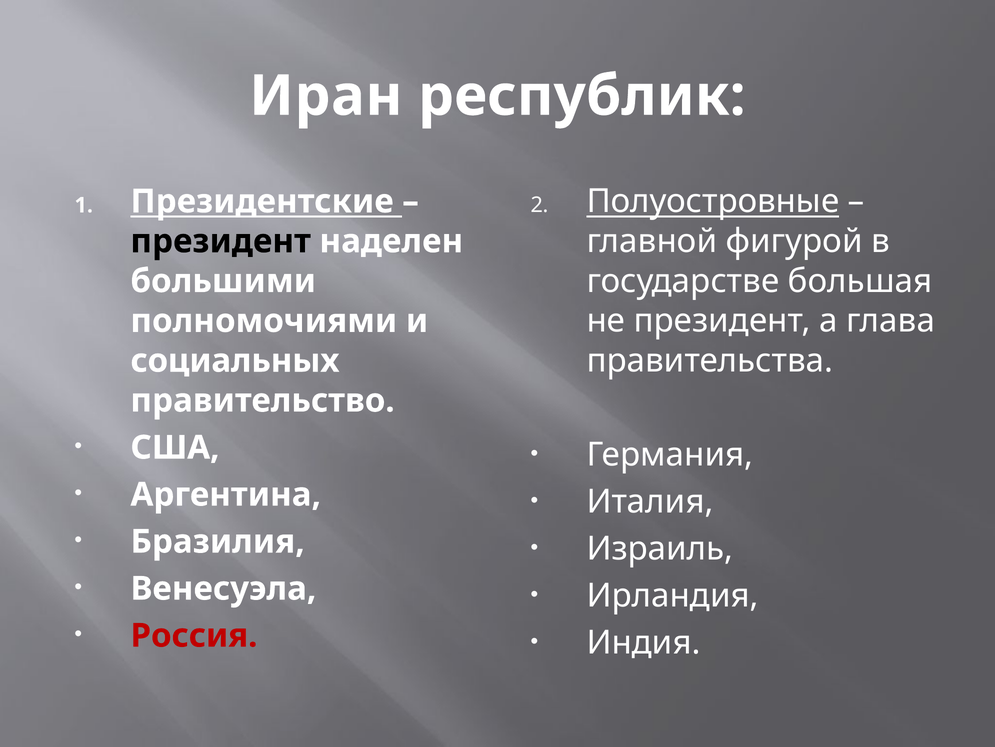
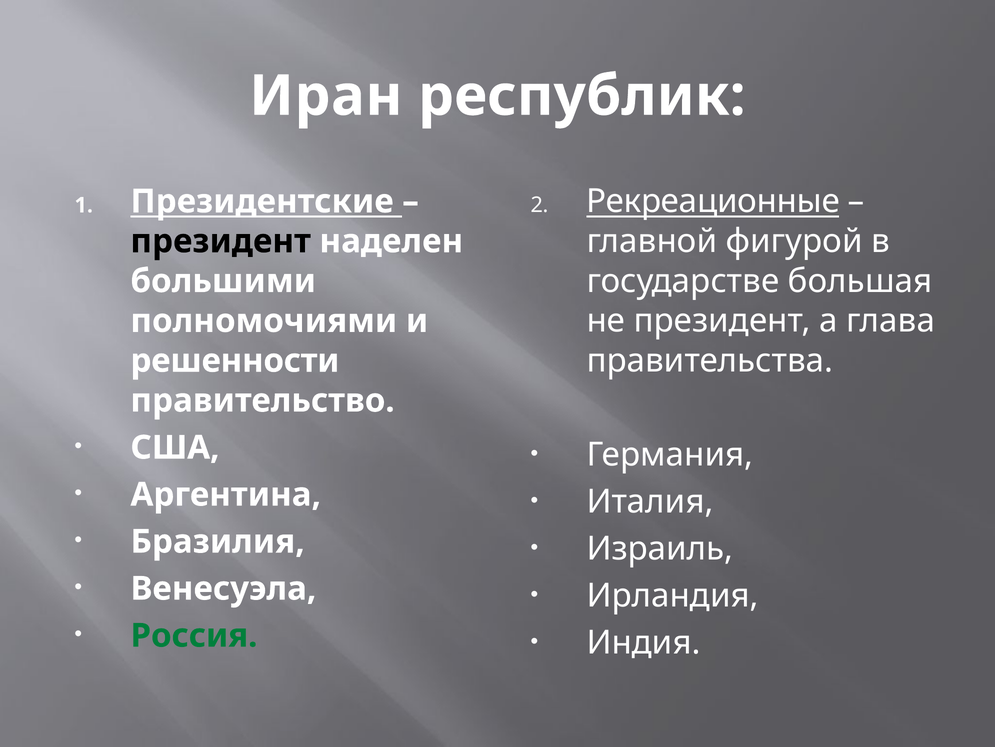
Полуостровные: Полуостровные -> Рекреационные (713, 201)
социальных: социальных -> решенности (235, 360)
Россия colour: red -> green (194, 635)
